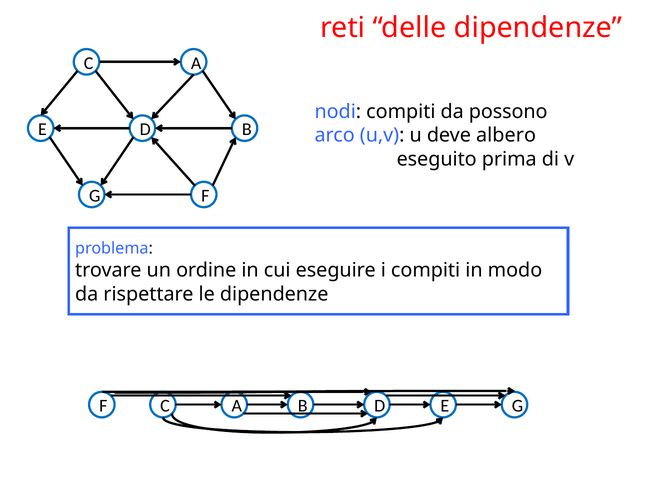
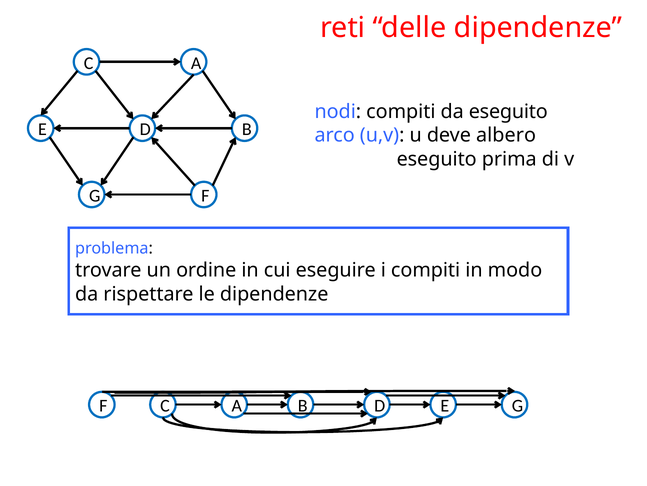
da possono: possono -> eseguito (508, 111)
